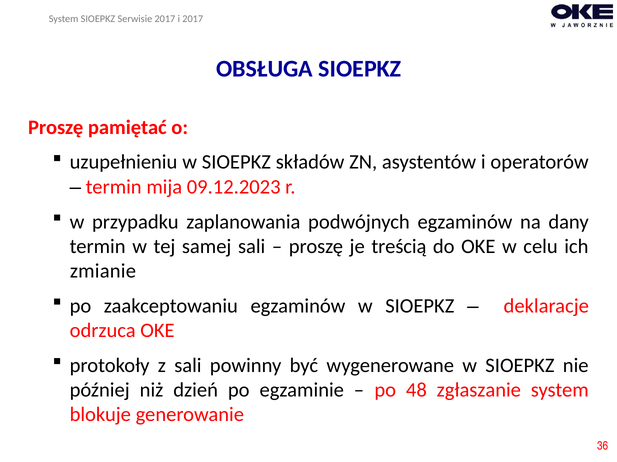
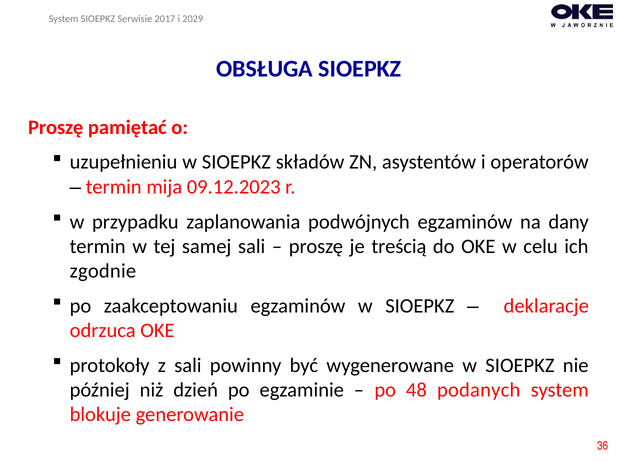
i 2017: 2017 -> 2029 (193, 19)
zmianie: zmianie -> zgodnie (103, 271)
zgłaszanie: zgłaszanie -> podanych (479, 391)
